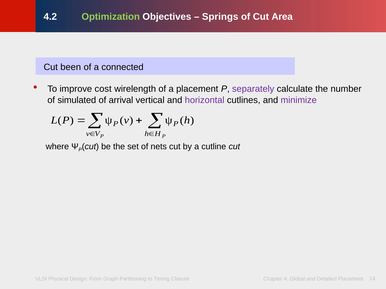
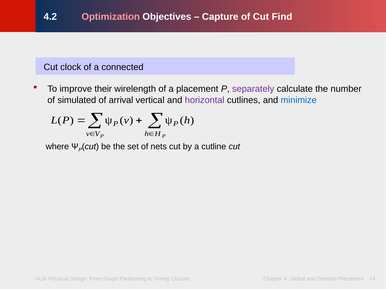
Optimization colour: light green -> pink (111, 17)
Springs: Springs -> Capture (220, 17)
Area: Area -> Find (282, 17)
been: been -> clock (71, 67)
cost: cost -> their (103, 89)
minimize colour: purple -> blue (299, 100)
